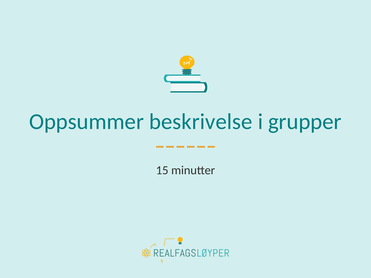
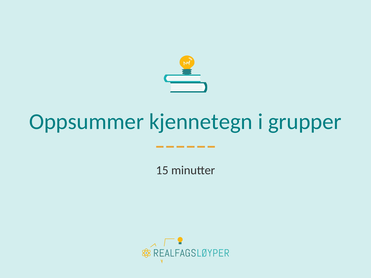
beskrivelse: beskrivelse -> kjennetegn (201, 122)
